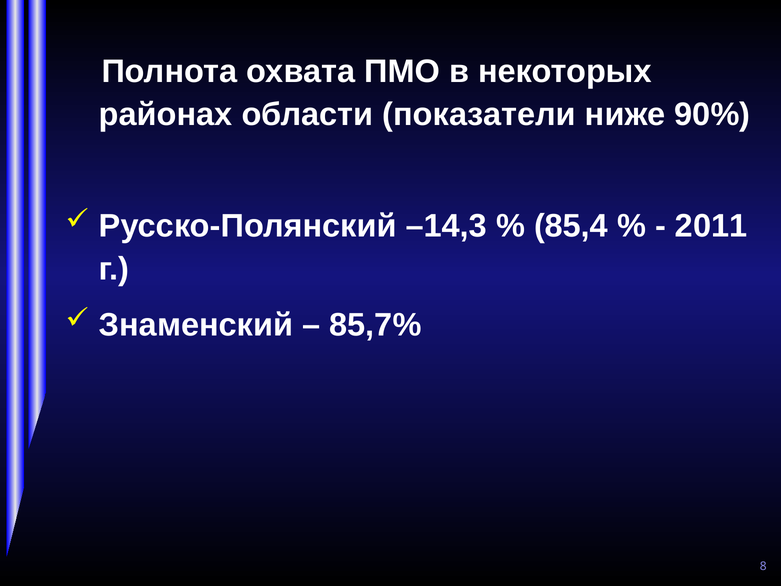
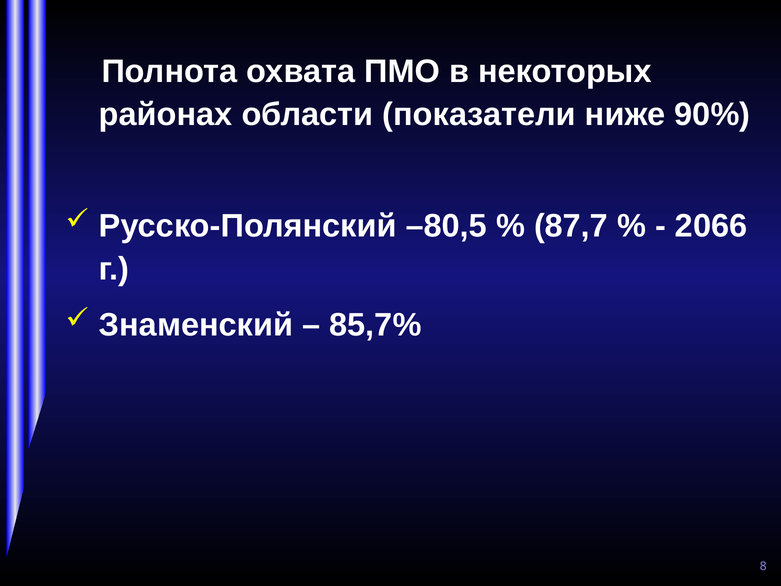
–14,3: –14,3 -> –80,5 (446, 226)
85,4: 85,4 -> 87,7 (571, 226)
2011: 2011 -> 2066 (711, 226)
